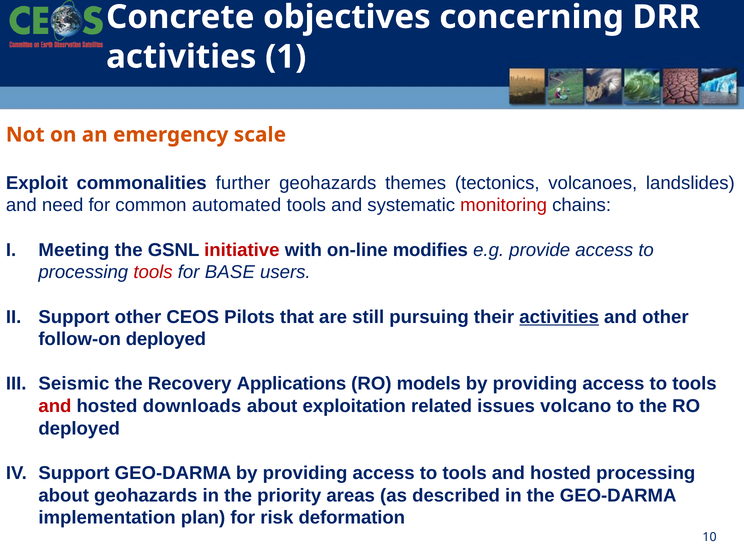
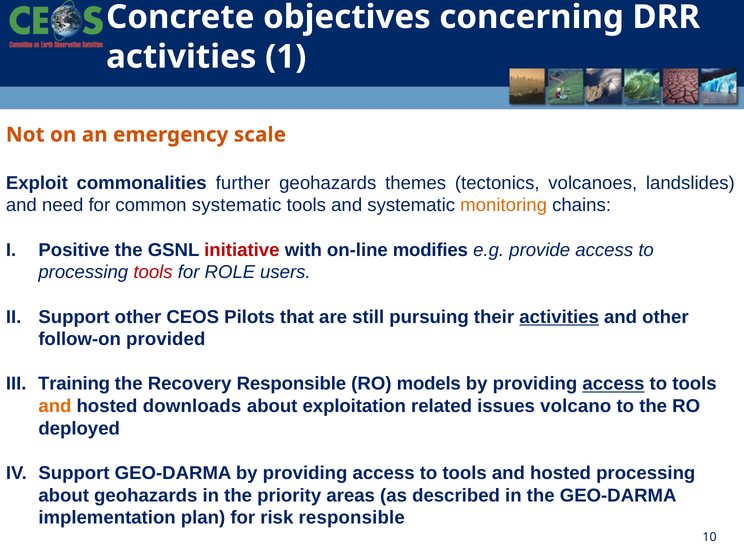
common automated: automated -> systematic (237, 205)
monitoring colour: red -> orange (504, 205)
Meeting: Meeting -> Positive (74, 250)
BASE: BASE -> ROLE (230, 272)
follow-on deployed: deployed -> provided (166, 339)
Seismic: Seismic -> Training (74, 384)
Recovery Applications: Applications -> Responsible (291, 384)
access underline: none -> present (613, 384)
and colour: red -> orange (55, 406)
risk deformation: deformation -> responsible (352, 518)
